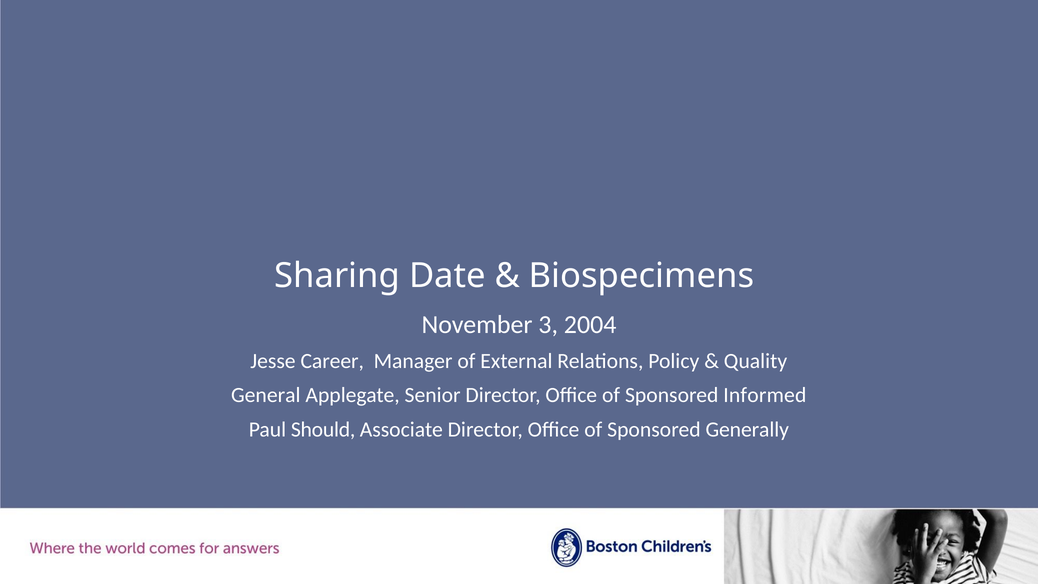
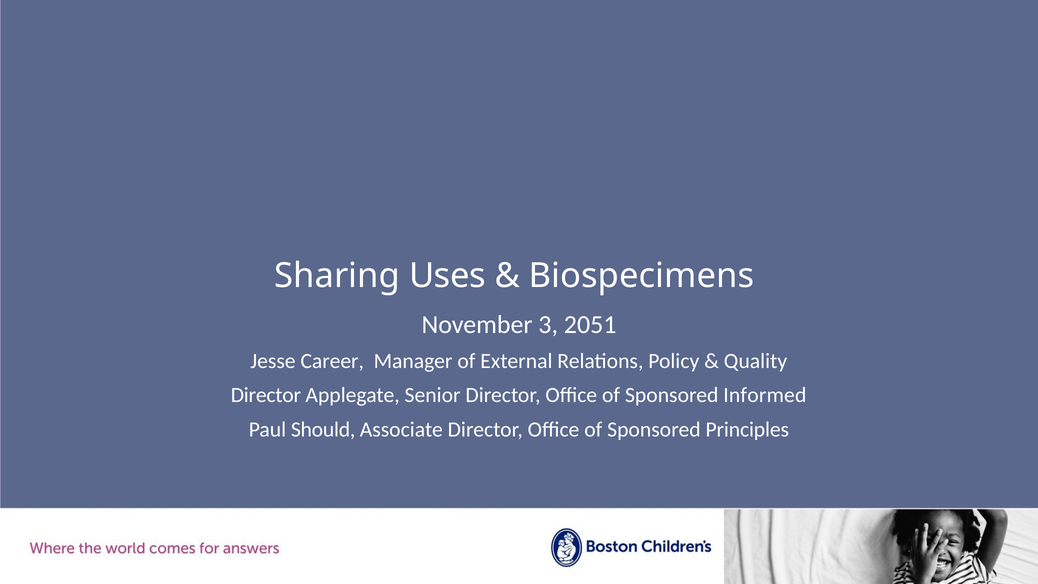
Date: Date -> Uses (448, 276)
2004: 2004 -> 2051 (590, 324)
General: General -> Director (266, 395)
Generally: Generally -> Principles (747, 429)
